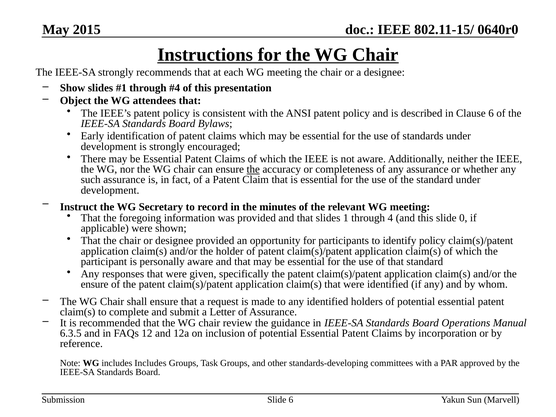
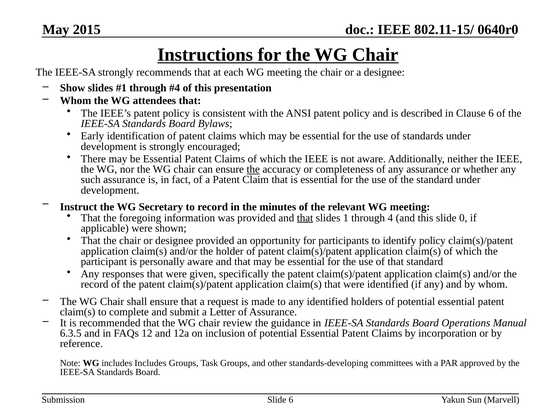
Object: Object -> Whom (76, 101)
that underline: none -> present (305, 218)
ensure: ensure -> record (95, 284)
